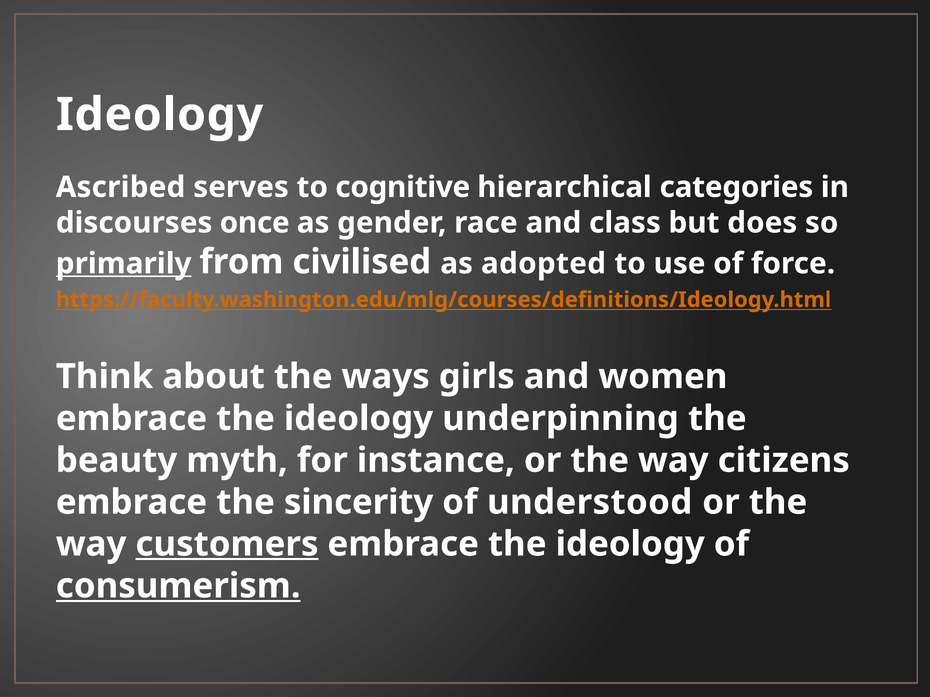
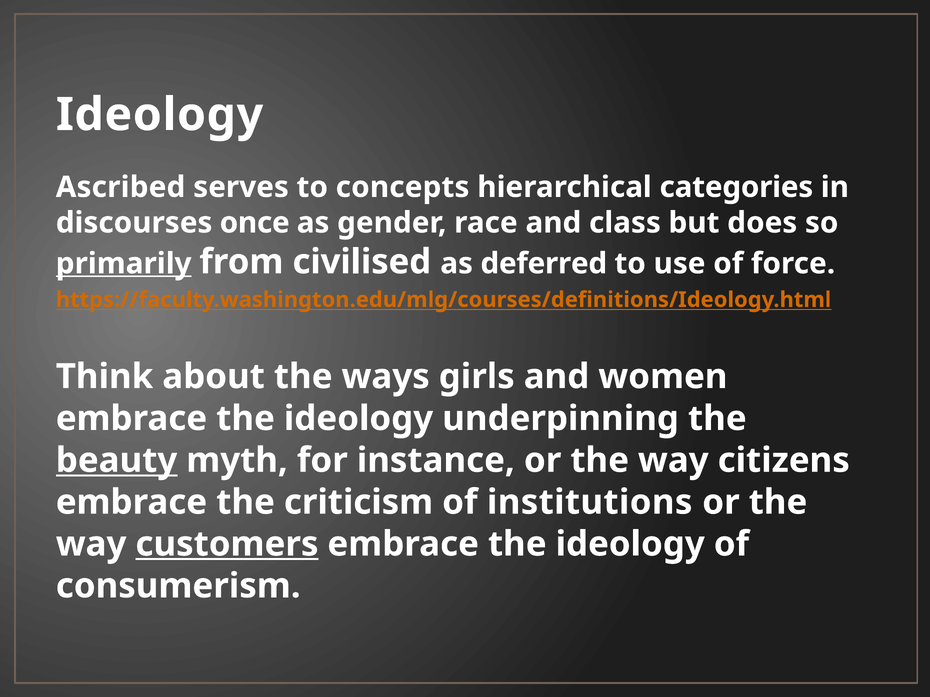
cognitive: cognitive -> concepts (403, 187)
adopted: adopted -> deferred (544, 264)
beauty underline: none -> present (117, 461)
sincerity: sincerity -> criticism (359, 503)
understood: understood -> institutions (590, 503)
consumerism underline: present -> none (178, 586)
